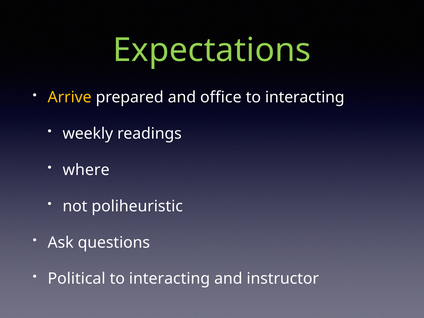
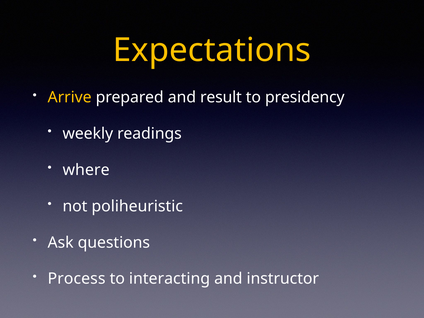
Expectations colour: light green -> yellow (212, 50)
office: office -> result (221, 97)
interacting: interacting -> presidency (305, 97)
Political: Political -> Process (77, 279)
